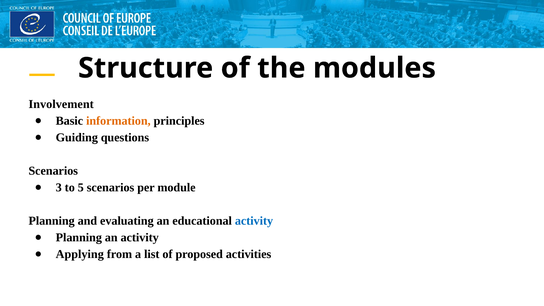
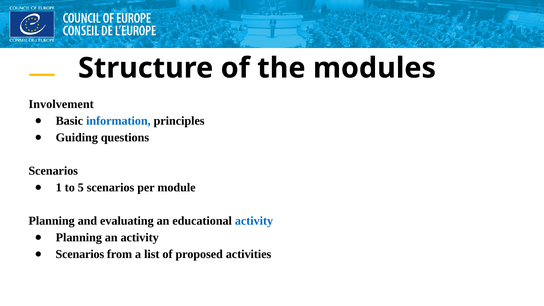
information colour: orange -> blue (118, 121)
3: 3 -> 1 (59, 188)
Applying: Applying -> Scenarios (80, 254)
